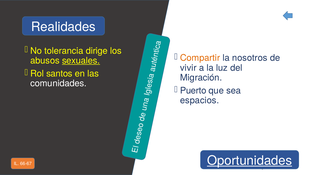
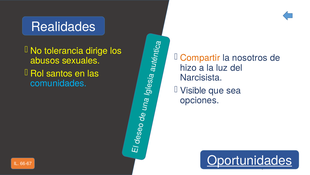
sexuales underline: present -> none (81, 60)
vivir: vivir -> hizo (188, 68)
Migración: Migración -> Narcisista (201, 77)
comunidades colour: white -> light blue (59, 83)
Puerto: Puerto -> Visible (193, 90)
espacios: espacios -> opciones (200, 100)
